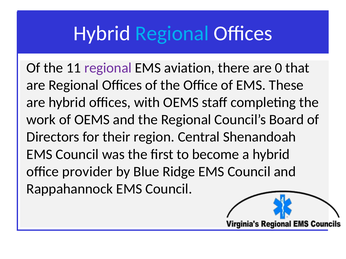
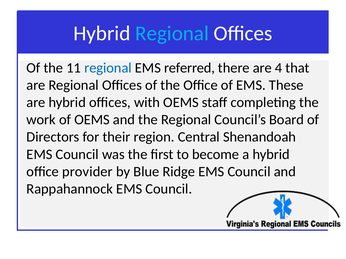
regional colour: purple -> blue (108, 68)
aviation: aviation -> referred (190, 68)
0: 0 -> 4 (279, 68)
